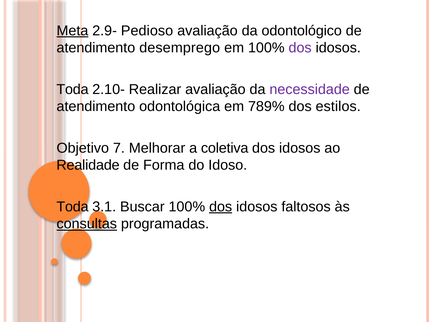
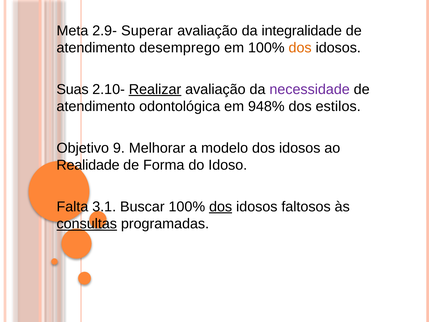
Meta underline: present -> none (72, 31)
Pedioso: Pedioso -> Superar (147, 31)
odontológico: odontológico -> integralidade (302, 31)
dos colour: purple -> orange (300, 48)
Toda: Toda -> Suas (73, 89)
Realizar underline: none -> present (155, 89)
789%: 789% -> 948% (266, 106)
7: 7 -> 9 (119, 148)
coletiva: coletiva -> modelo (225, 148)
Toda: Toda -> Falta (72, 207)
